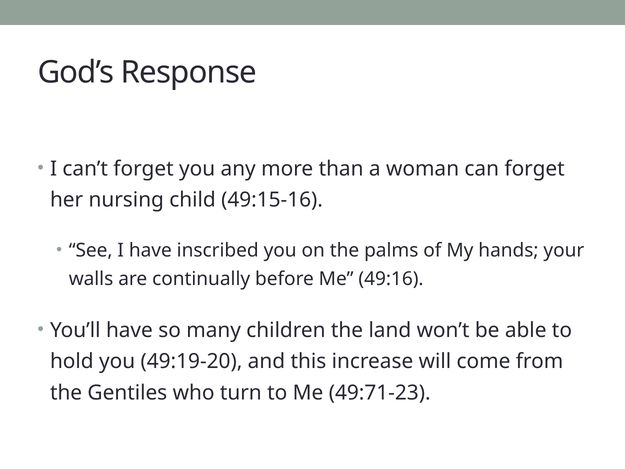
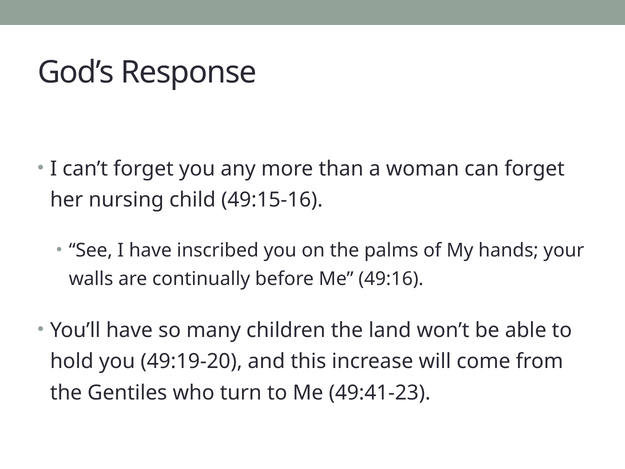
49:71-23: 49:71-23 -> 49:41-23 (380, 393)
